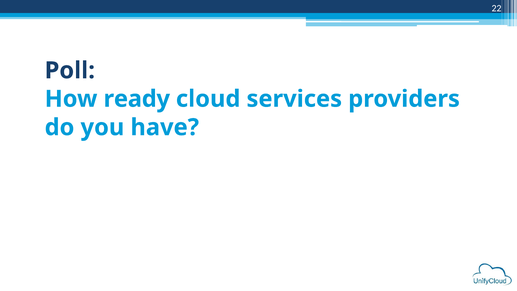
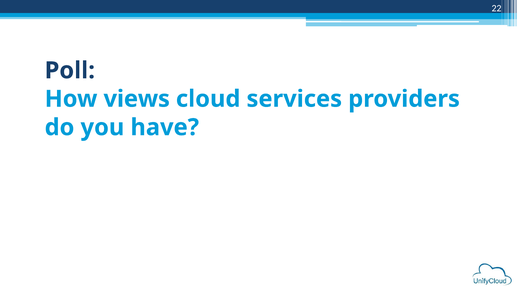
ready: ready -> views (137, 99)
